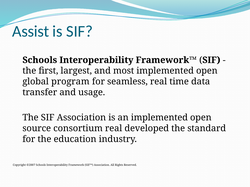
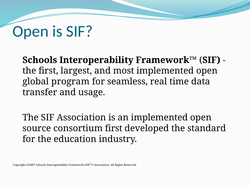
Assist: Assist -> Open (31, 31)
consortium real: real -> first (114, 129)
